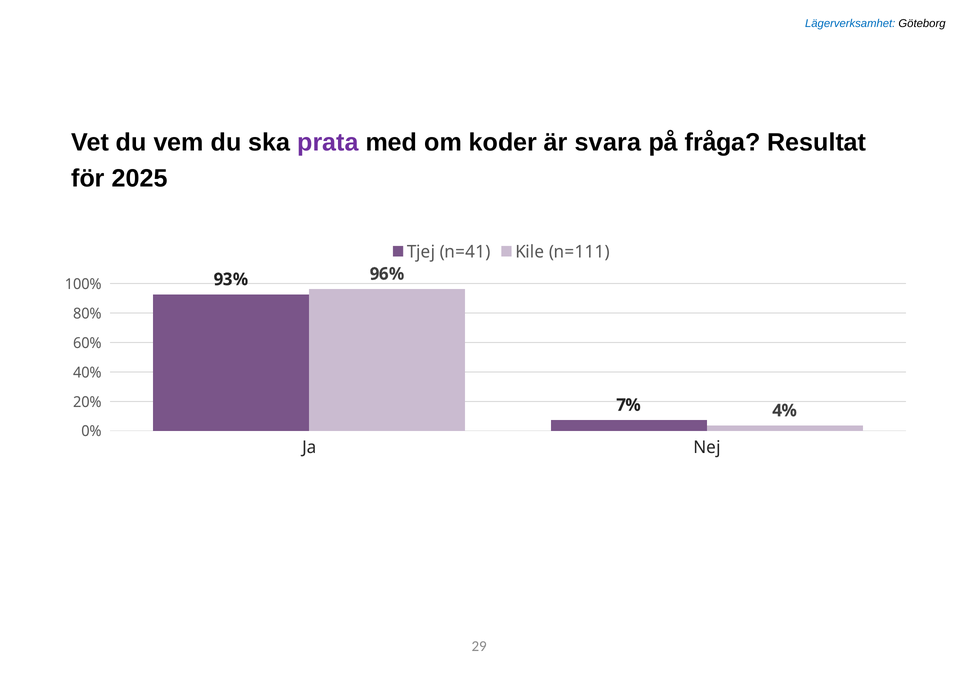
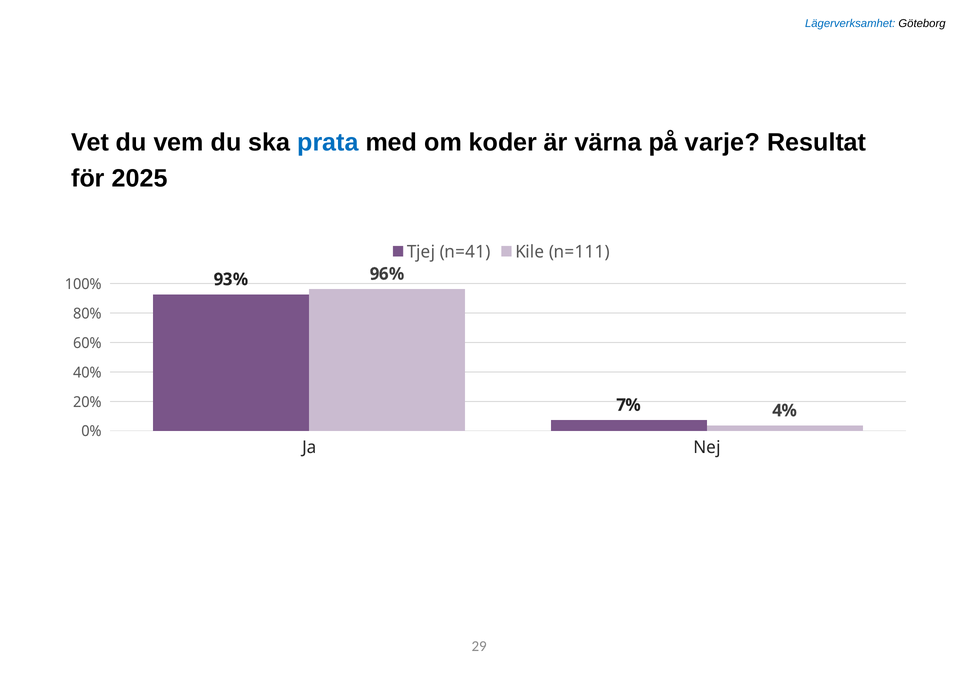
prata colour: purple -> blue (328, 142)
svara: svara -> värna (608, 142)
fråga: fråga -> varje (722, 142)
